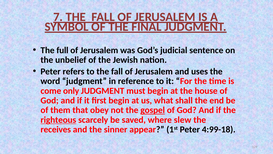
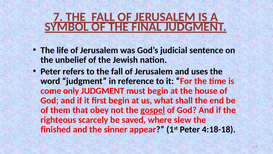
full: full -> life (62, 50)
righteous underline: present -> none (58, 120)
receives: receives -> finished (56, 129)
4:99-18: 4:99-18 -> 4:18-18 (219, 129)
